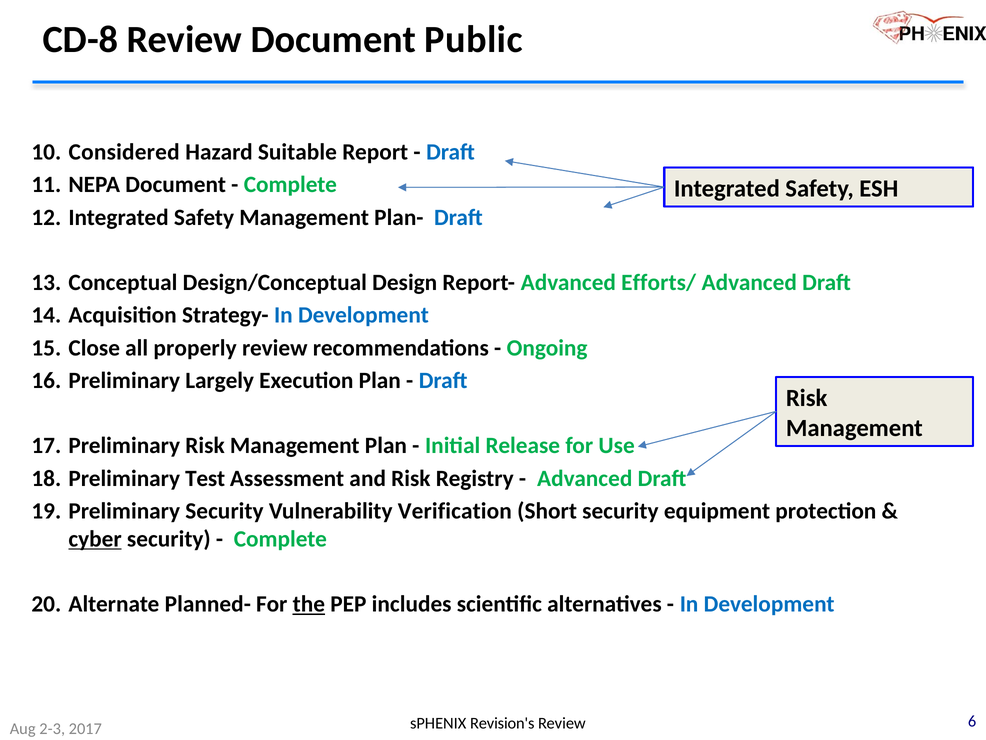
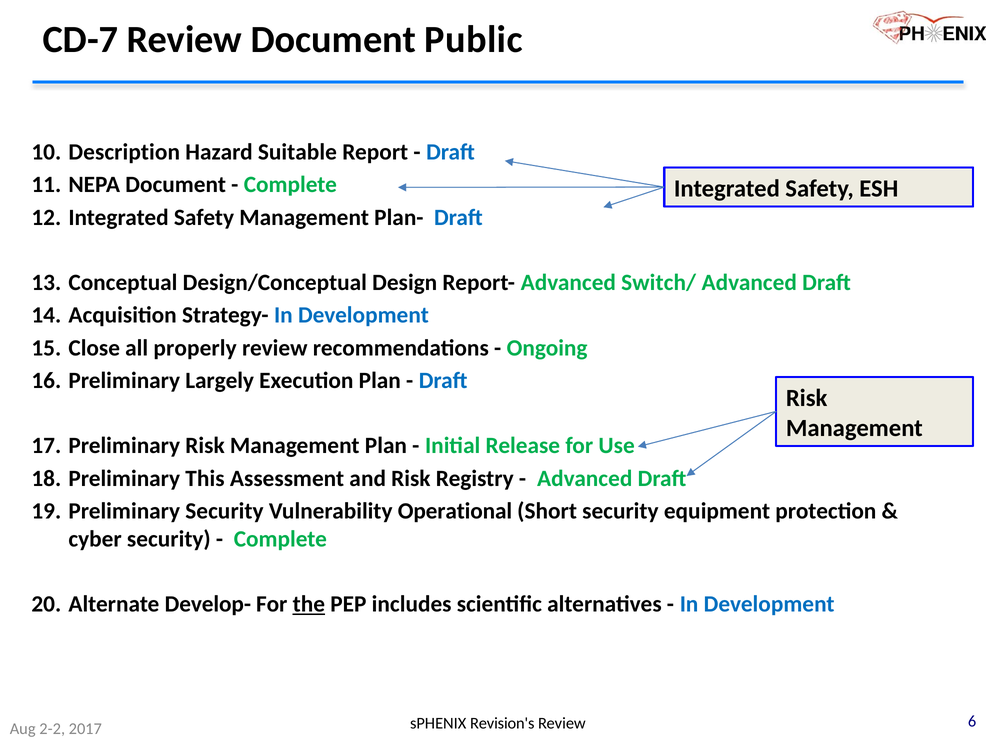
CD-8: CD-8 -> CD-7 (80, 40)
Considered: Considered -> Description (124, 152)
Efforts/: Efforts/ -> Switch/ (659, 282)
Test: Test -> This (205, 478)
Verification: Verification -> Operational (455, 511)
cyber underline: present -> none (95, 539)
Planned-: Planned- -> Develop- (208, 604)
2-3: 2-3 -> 2-2 (52, 728)
